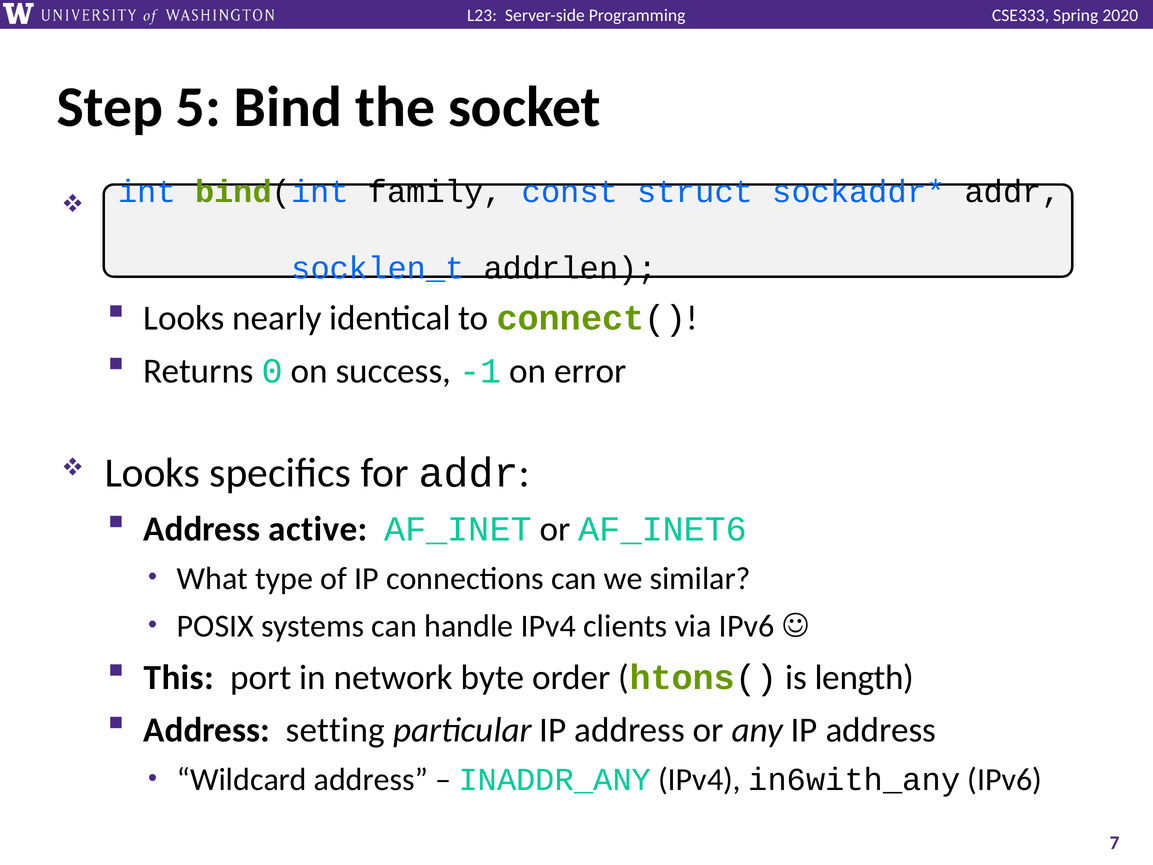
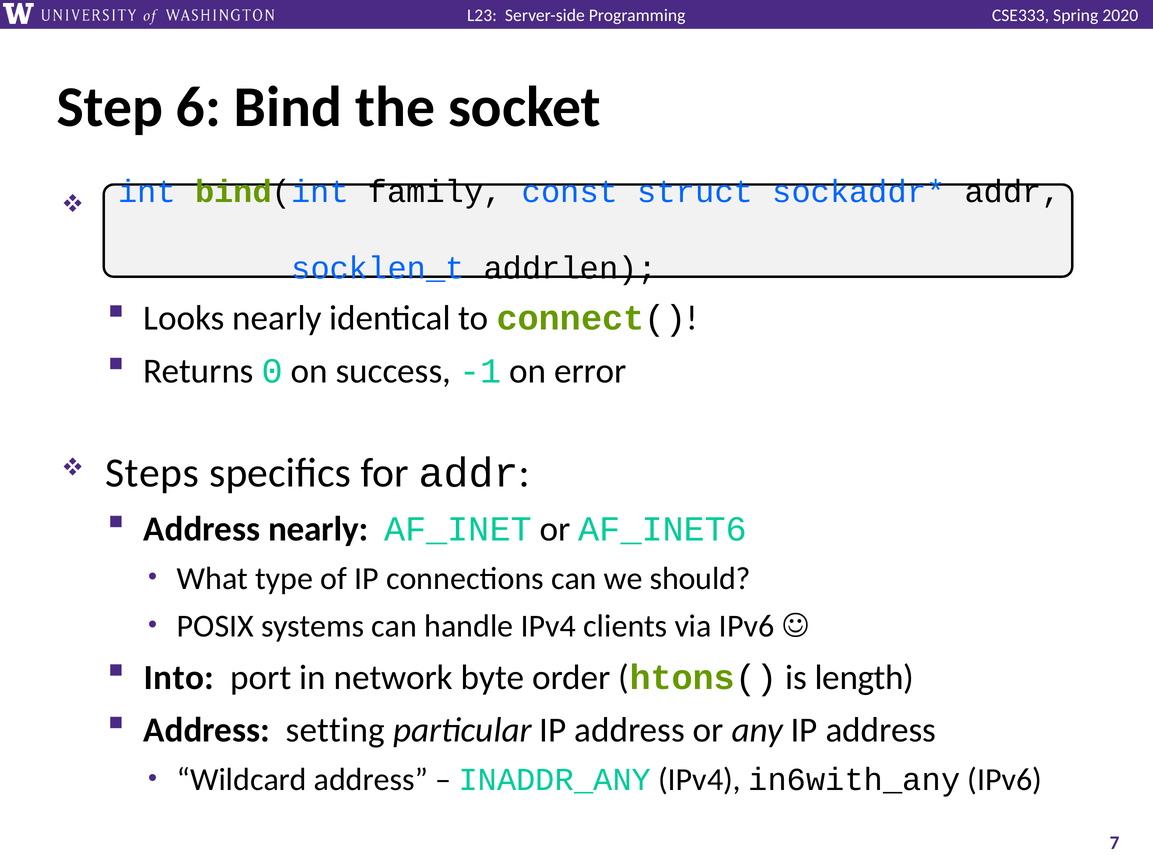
5: 5 -> 6 (198, 107)
Looks: Looks -> Steps (152, 473)
Address active: active -> nearly (318, 529)
similar: similar -> should (700, 578)
This: This -> Into (179, 677)
